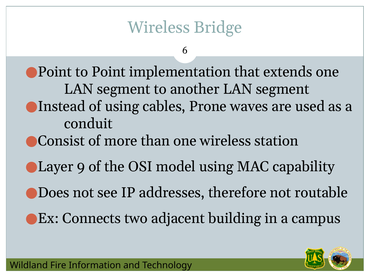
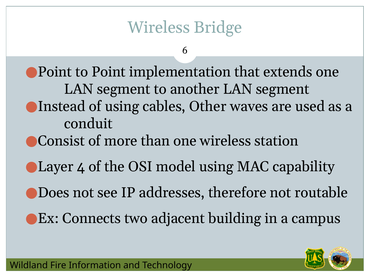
Prone: Prone -> Other (208, 106)
9: 9 -> 4 (81, 167)
